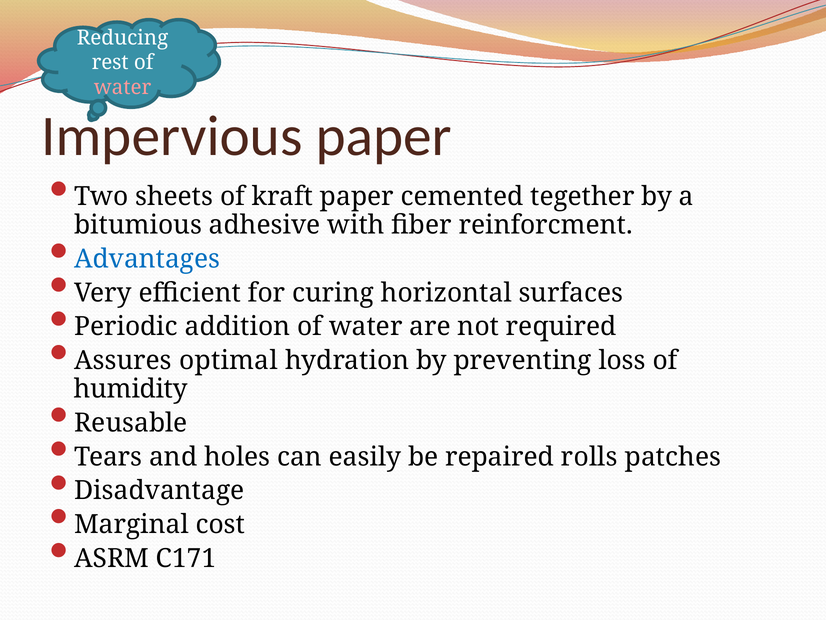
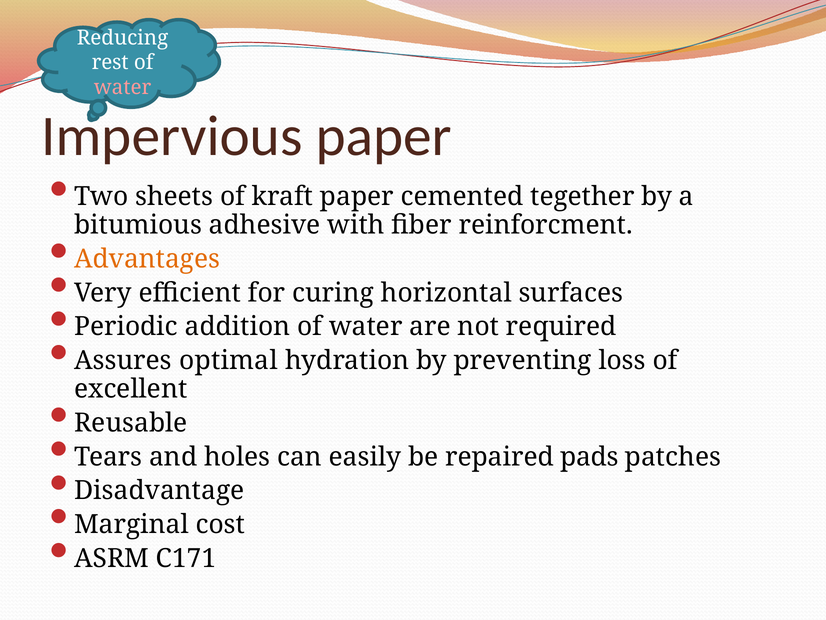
Advantages colour: blue -> orange (147, 259)
humidity: humidity -> excellent (131, 389)
rolls: rolls -> pads (590, 456)
